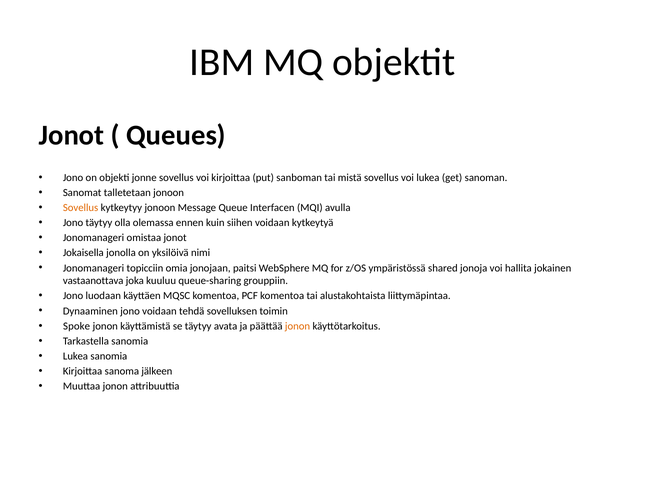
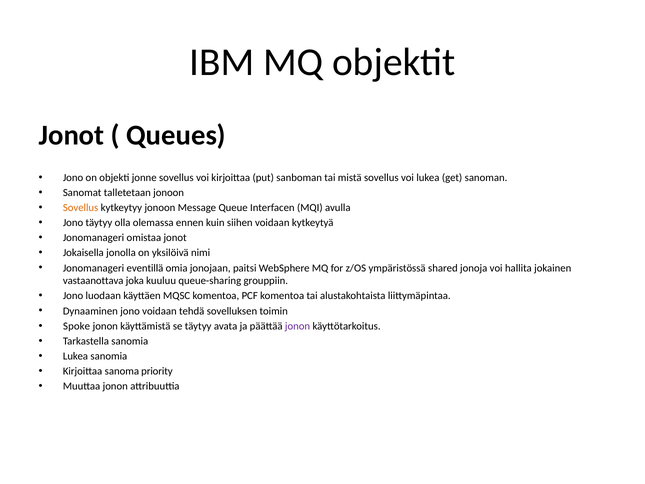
topicciin: topicciin -> eventillä (145, 268)
jonon colour: orange -> purple (298, 326)
jälkeen: jälkeen -> priority (157, 371)
